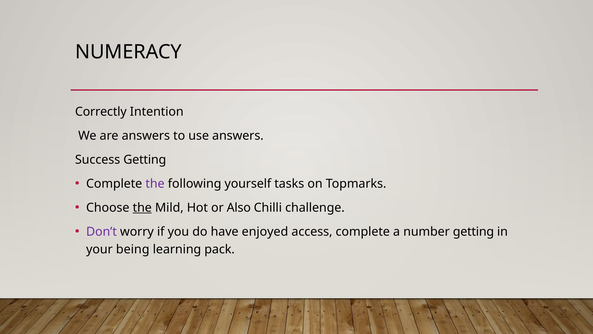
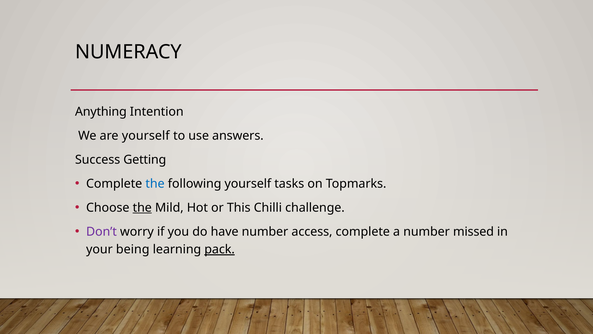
Correctly: Correctly -> Anything (101, 112)
are answers: answers -> yourself (146, 135)
the colour: purple -> blue (155, 183)
Also: Also -> This (239, 207)
have enjoyed: enjoyed -> number (265, 231)
number getting: getting -> missed (473, 231)
pack underline: none -> present (220, 249)
